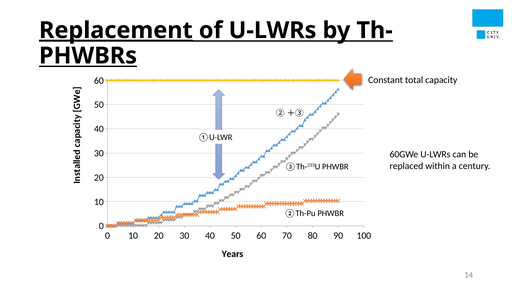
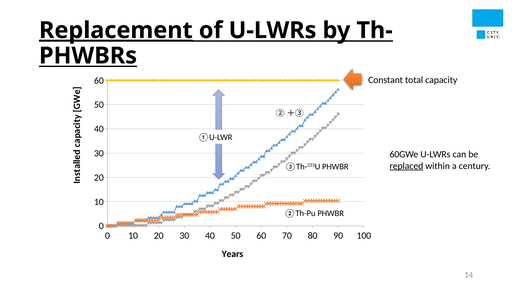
replaced underline: none -> present (406, 166)
